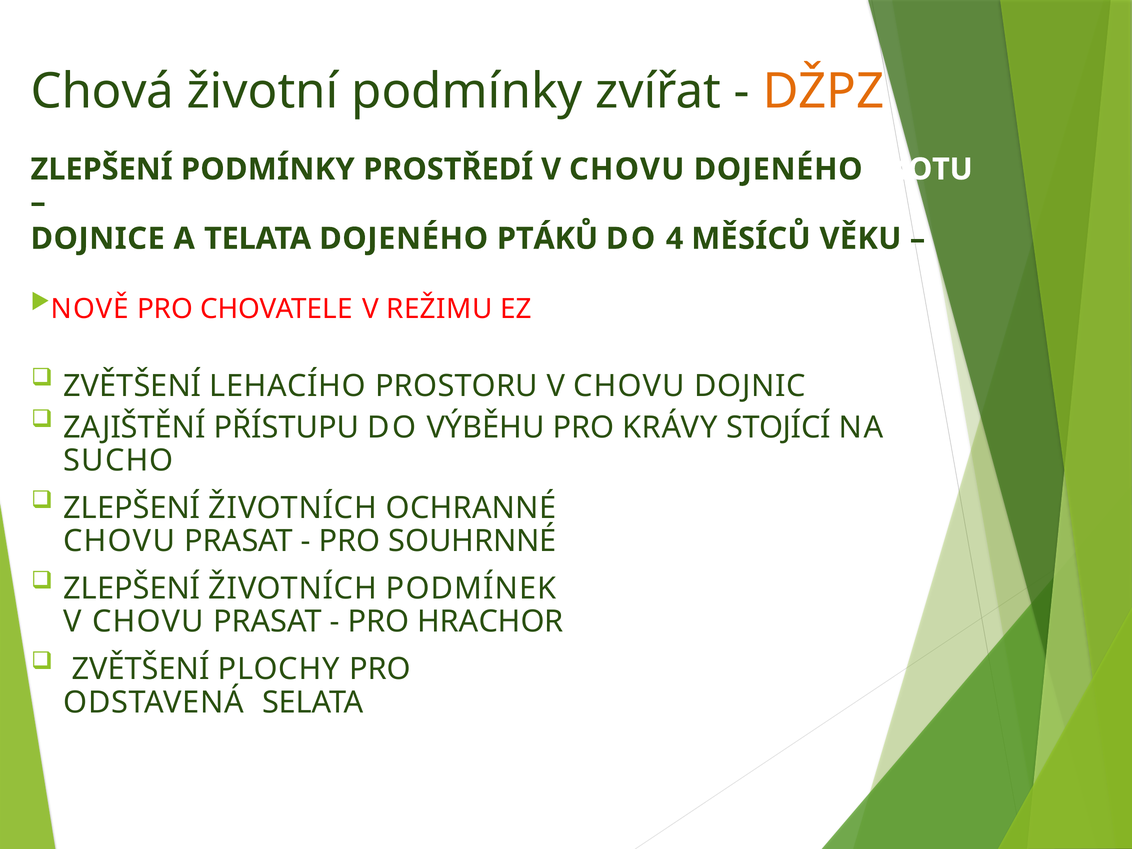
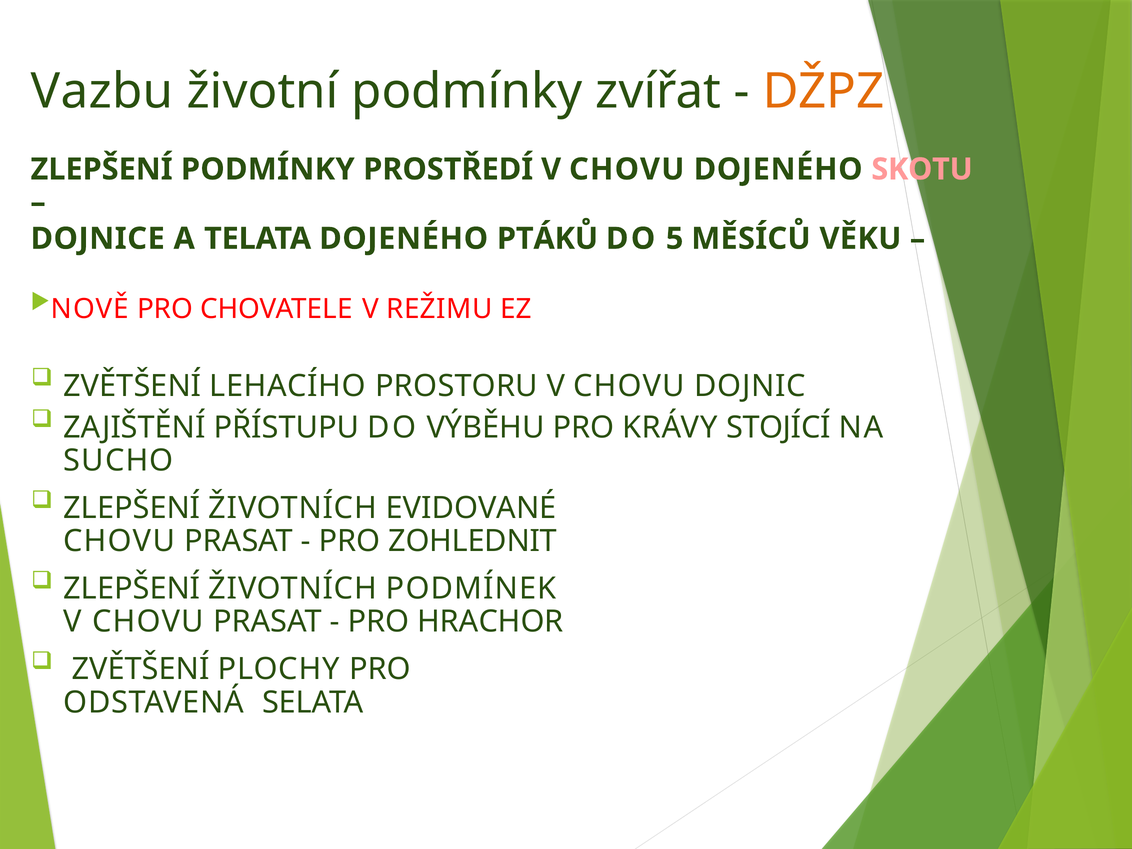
Chová: Chová -> Vazbu (102, 92)
SKOTU colour: white -> pink (922, 169)
4: 4 -> 5 (675, 239)
OCHRANNÉ: OCHRANNÉ -> EVIDOVANÉ (471, 508)
SOUHRNNÉ: SOUHRNNÉ -> ZOHLEDNIT (473, 541)
